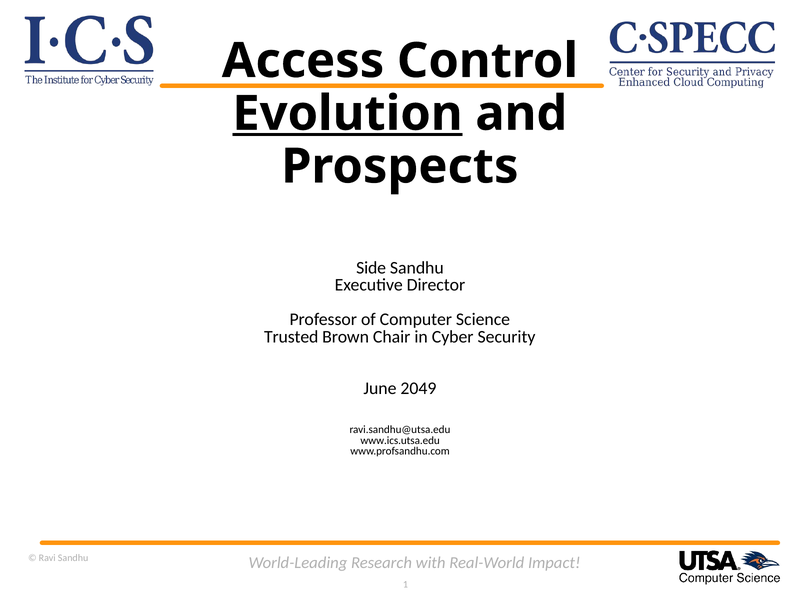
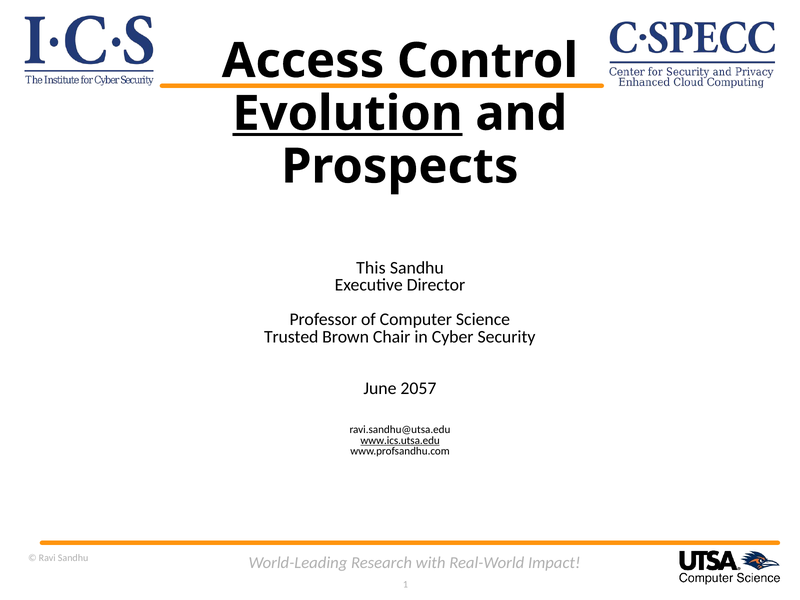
Side: Side -> This (371, 268)
2049: 2049 -> 2057 (418, 388)
www.ics.utsa.edu underline: none -> present (400, 440)
